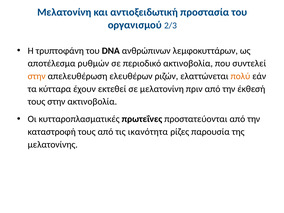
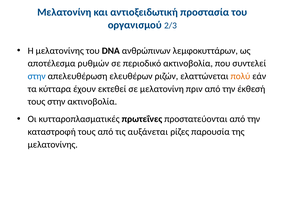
Η τρυπτοφάνη: τρυπτοφάνη -> μελατονίνης (60, 51)
στην colour: orange -> blue (37, 76)
ικανότητα: ικανότητα -> αυξάνεται (148, 132)
